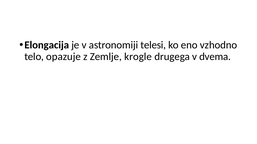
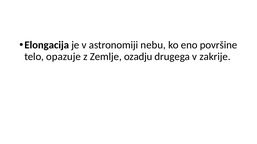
telesi: telesi -> nebu (153, 45)
vzhodno: vzhodno -> površine (219, 45)
krogle: krogle -> ozadju (138, 57)
dvema: dvema -> zakrije (215, 57)
